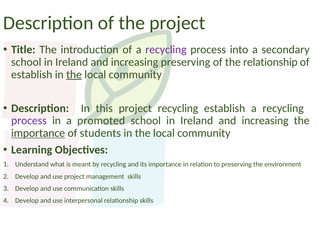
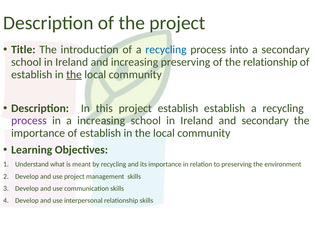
recycling colour: purple -> blue (166, 50)
project recycling: recycling -> establish (178, 108)
a promoted: promoted -> increasing (101, 121)
increasing: increasing -> secondary (265, 121)
importance underline: present -> none (38, 133)
students: students -> establish (100, 133)
